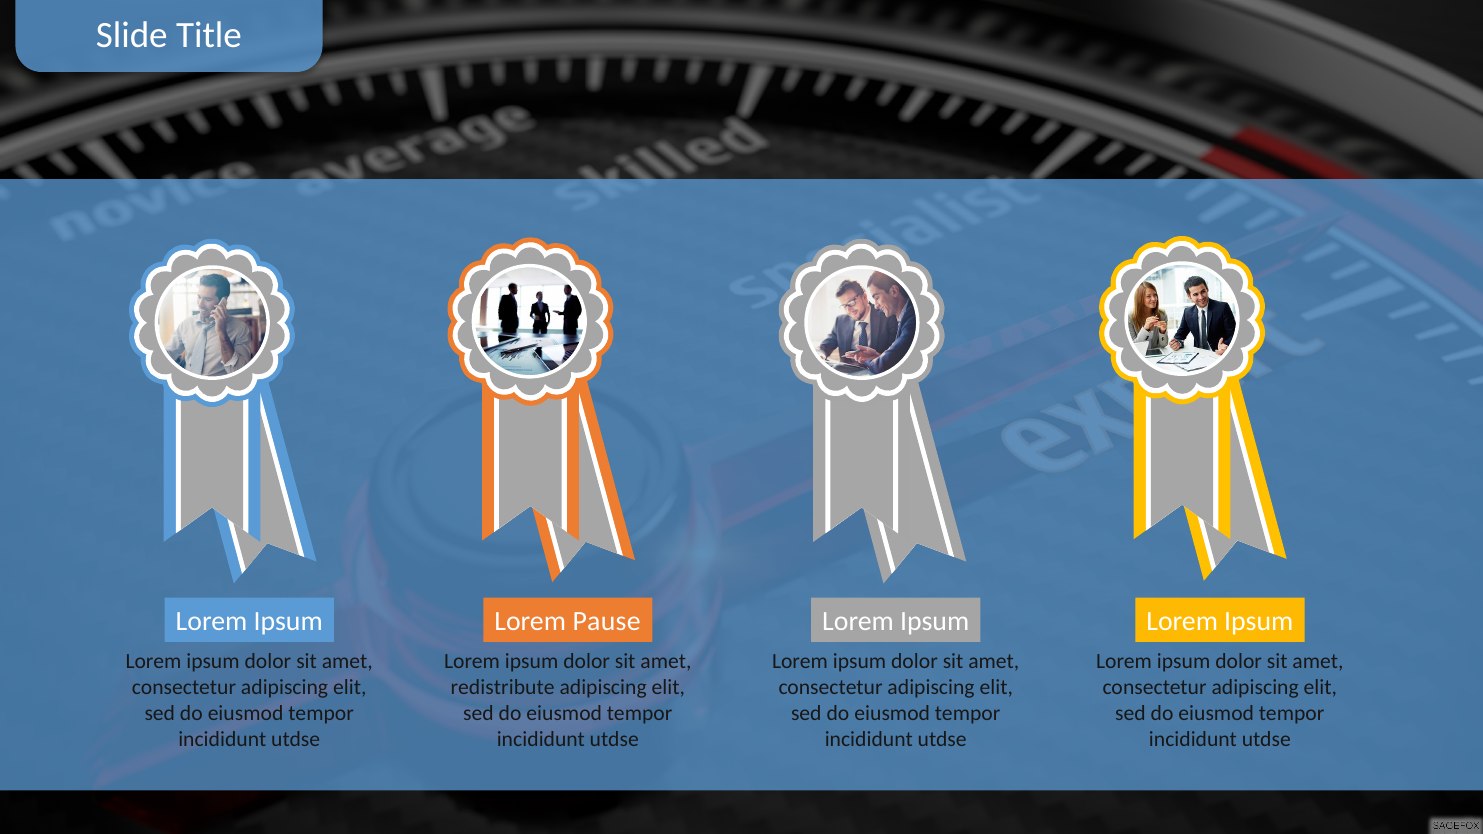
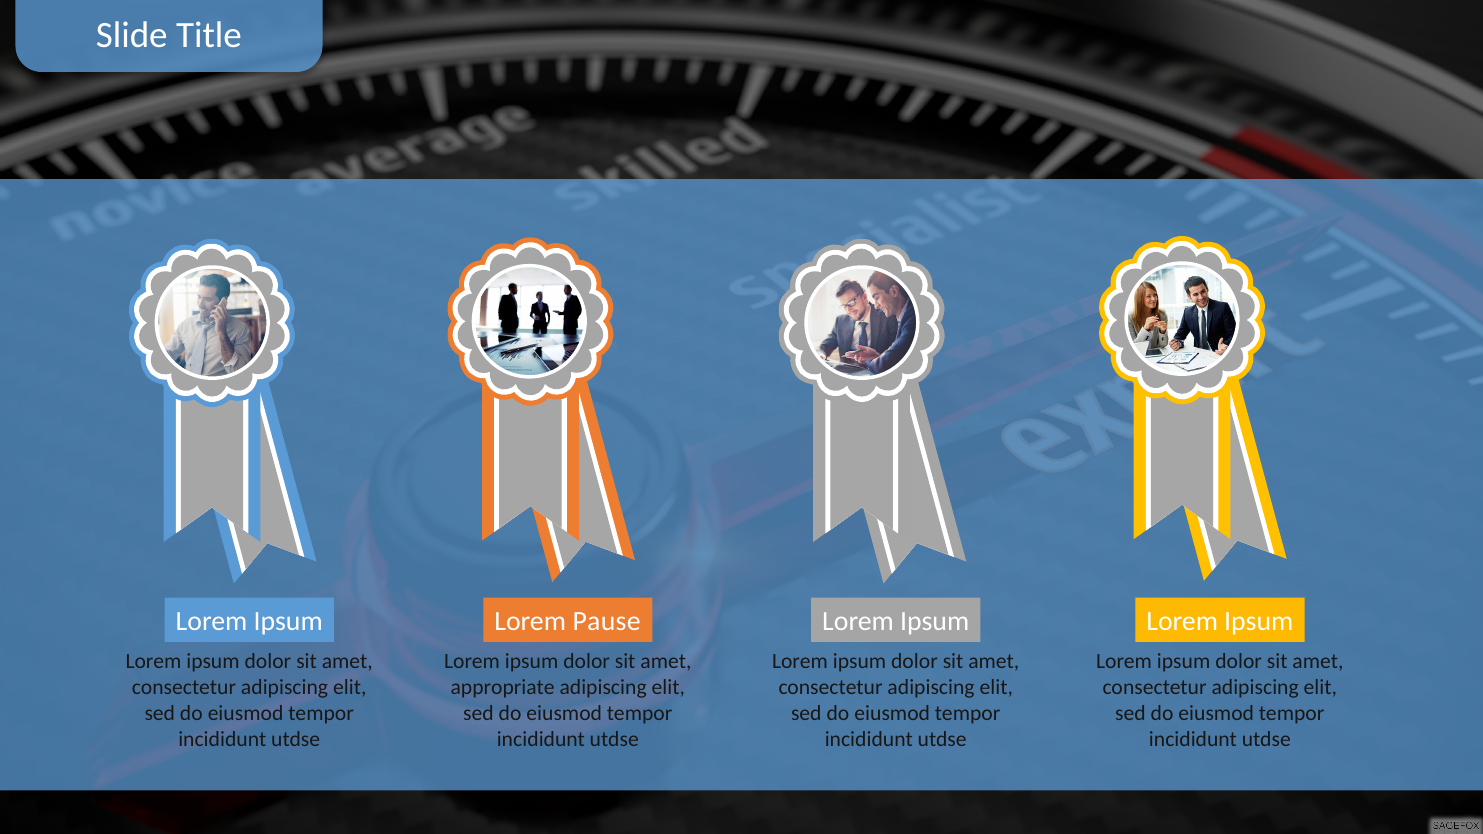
redistribute: redistribute -> appropriate (503, 688)
